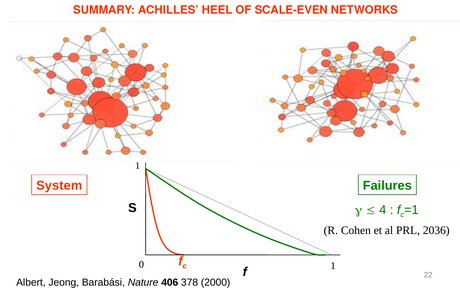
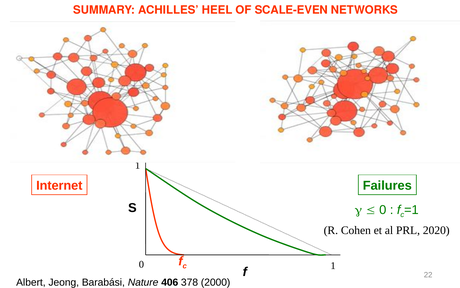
System: System -> Internet (59, 185)
4: 4 -> 0 (383, 209)
2036: 2036 -> 2020 (436, 230)
